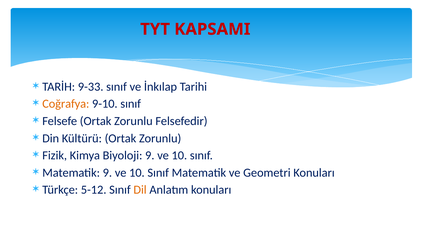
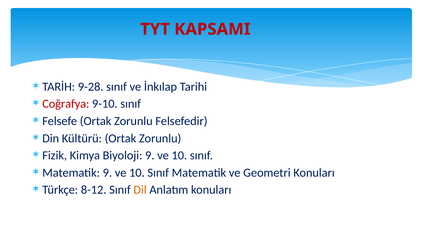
9-33: 9-33 -> 9-28 (91, 87)
Coğrafya colour: orange -> red (66, 104)
5-12: 5-12 -> 8-12 (94, 190)
